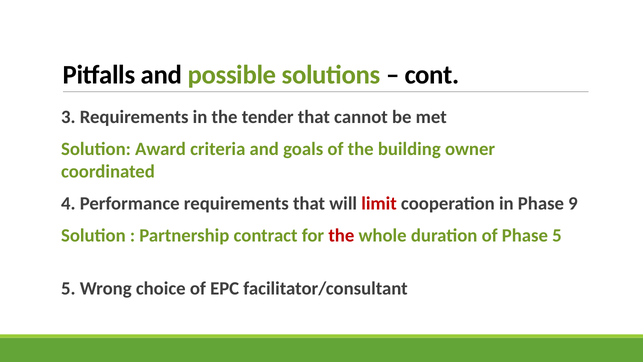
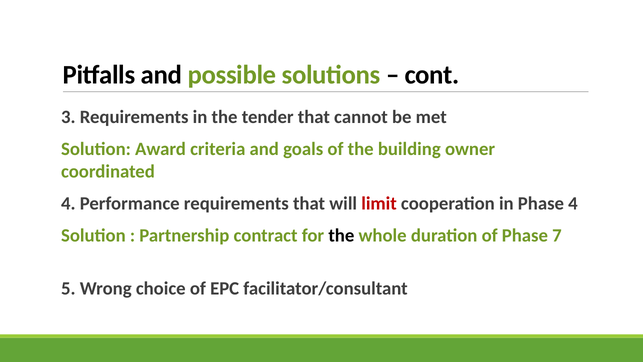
Phase 9: 9 -> 4 (573, 203)
the colour: red -> black (341, 235)
Phase 5: 5 -> 7 (557, 235)
